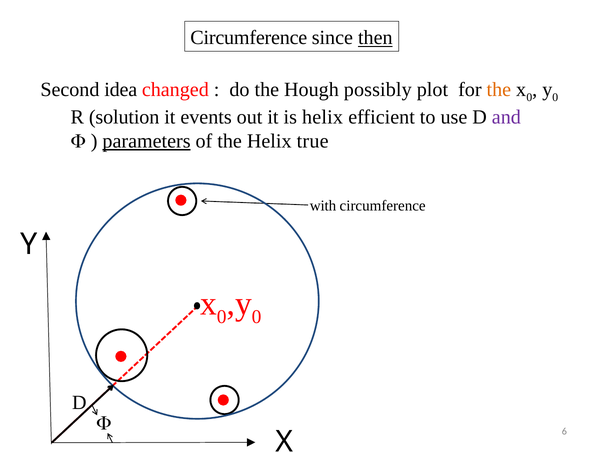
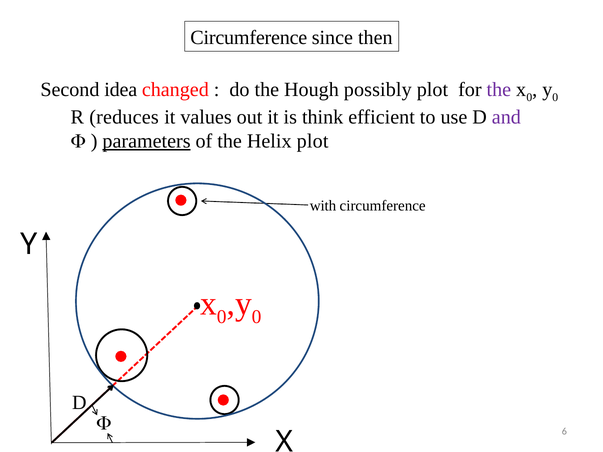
then underline: present -> none (375, 38)
the colour: orange -> purple (499, 90)
solution: solution -> reduces (124, 117)
events: events -> values (206, 117)
is helix: helix -> think (323, 117)
Helix true: true -> plot (313, 141)
